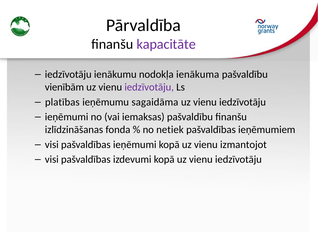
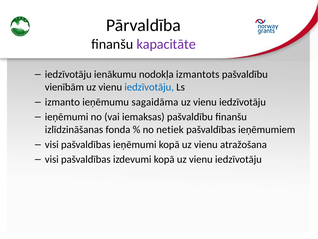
ienākuma: ienākuma -> izmantots (198, 74)
iedzīvotāju colour: purple -> blue (149, 87)
platības: platības -> izmanto (62, 102)
izmantojot: izmantojot -> atražošana (243, 144)
